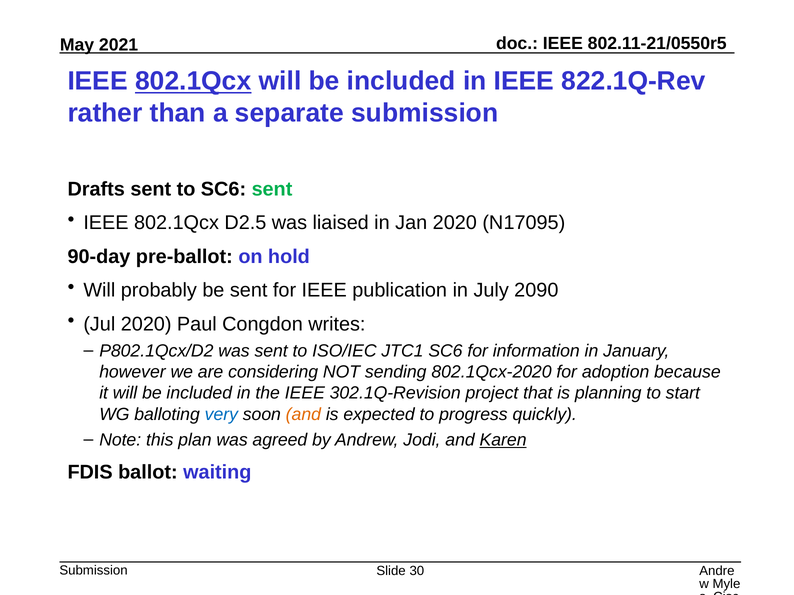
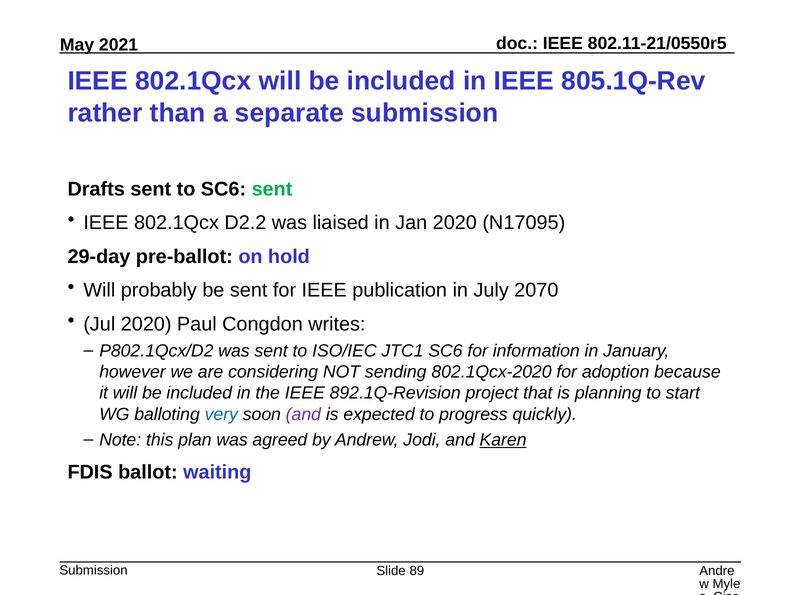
802.1Qcx underline: present -> none (193, 81)
822.1Q-Rev: 822.1Q-Rev -> 805.1Q-Rev (633, 81)
D2.5: D2.5 -> D2.2 (245, 223)
90-day: 90-day -> 29-day (99, 257)
2090: 2090 -> 2070 (536, 291)
302.1Q-Revision: 302.1Q-Revision -> 892.1Q-Revision (395, 393)
and colour: orange -> purple (303, 415)
30: 30 -> 89 (417, 571)
